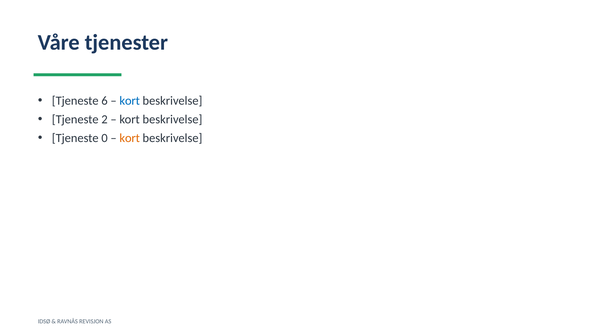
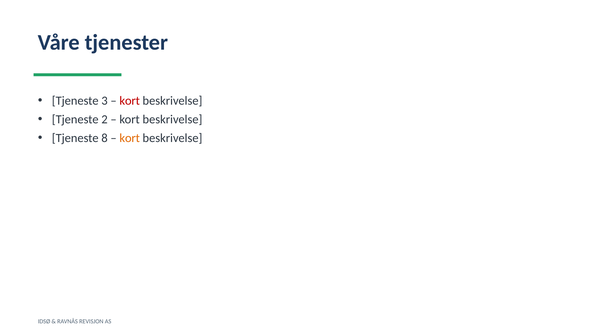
6: 6 -> 3 (104, 101)
kort colour: blue -> red (130, 101)
0: 0 -> 8 (104, 138)
